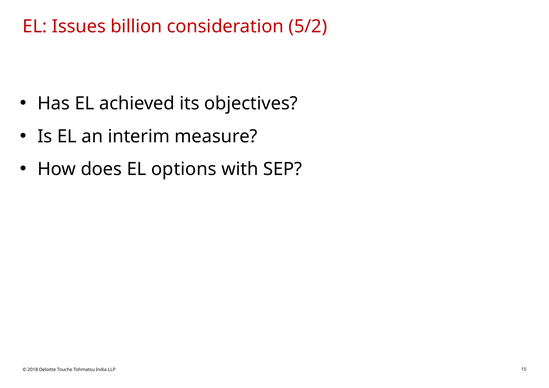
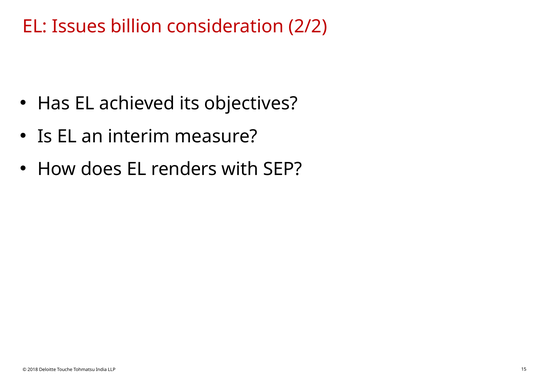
5/2: 5/2 -> 2/2 (308, 27)
options: options -> renders (184, 169)
